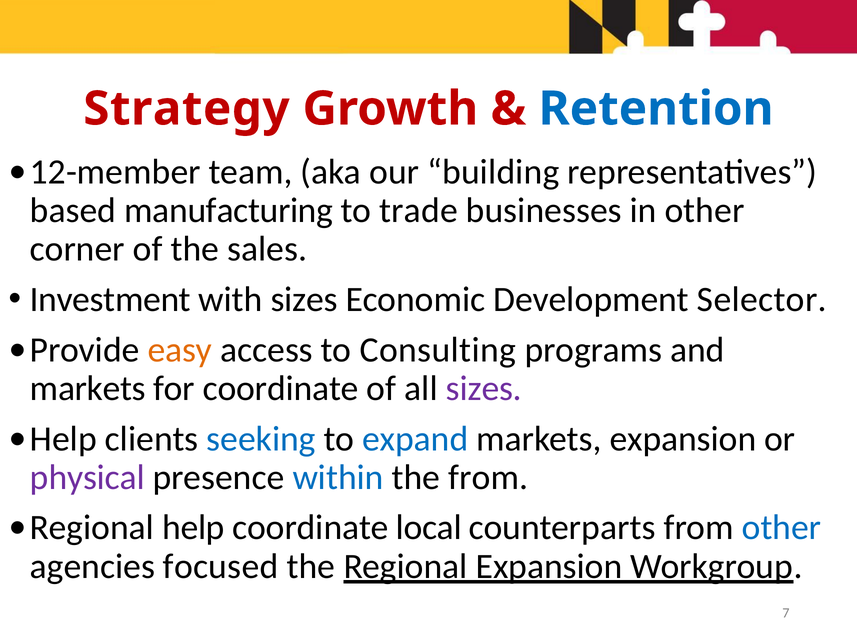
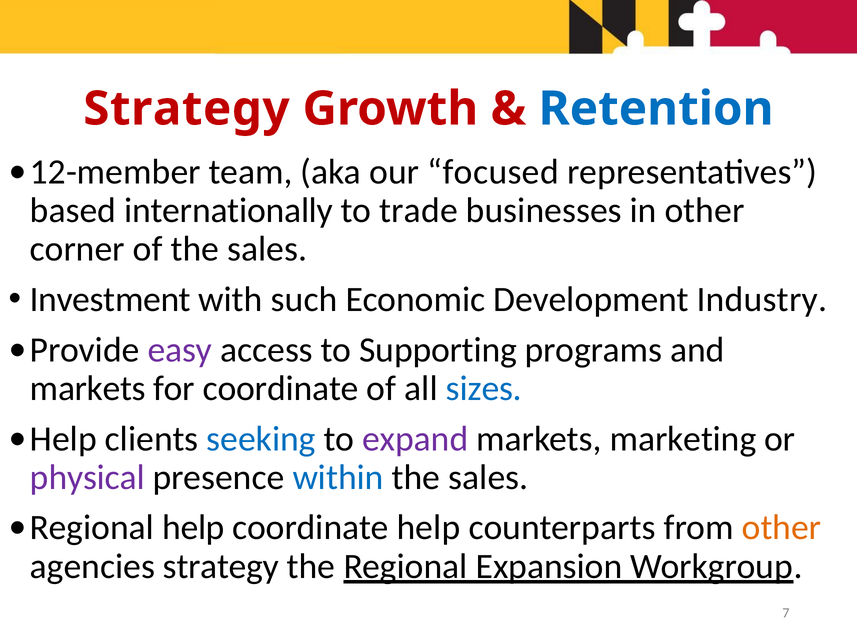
building: building -> focused (493, 172)
manufacturing: manufacturing -> internationally (229, 211)
with sizes: sizes -> such (304, 300)
Selector: Selector -> Industry (762, 300)
easy colour: orange -> purple (180, 350)
Consulting: Consulting -> Supporting (438, 350)
sizes colour: purple -> blue (484, 389)
expand colour: blue -> purple (415, 439)
markets expansion: expansion -> marketing (683, 439)
from: from -> sales (488, 478)
coordinate local: local -> help (429, 528)
other colour: blue -> orange (782, 528)
agencies focused: focused -> strategy (221, 567)
